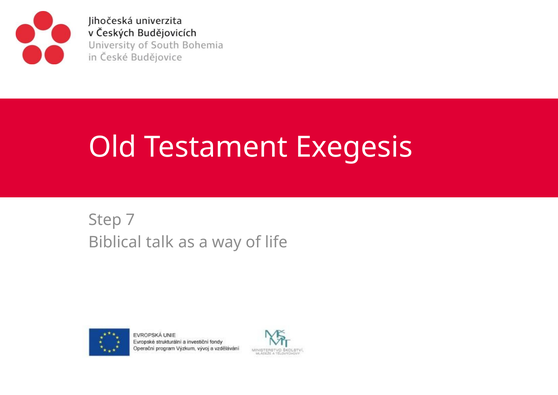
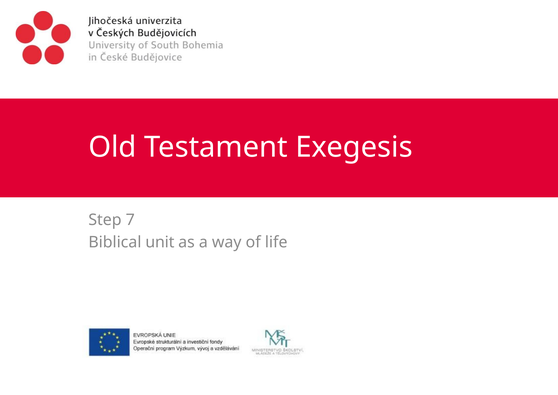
talk: talk -> unit (160, 242)
